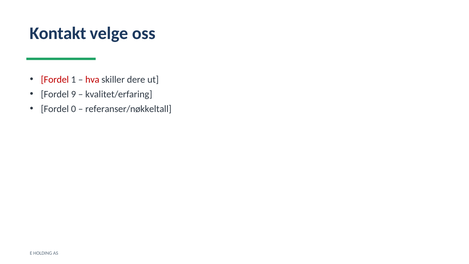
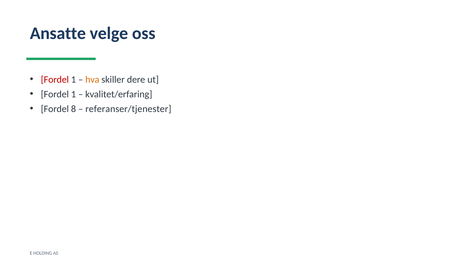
Kontakt: Kontakt -> Ansatte (58, 33)
hva colour: red -> orange (92, 79)
9: 9 -> 1 (74, 94)
0: 0 -> 8 (74, 109)
referanser/nøkkeltall: referanser/nøkkeltall -> referanser/tjenester (128, 109)
